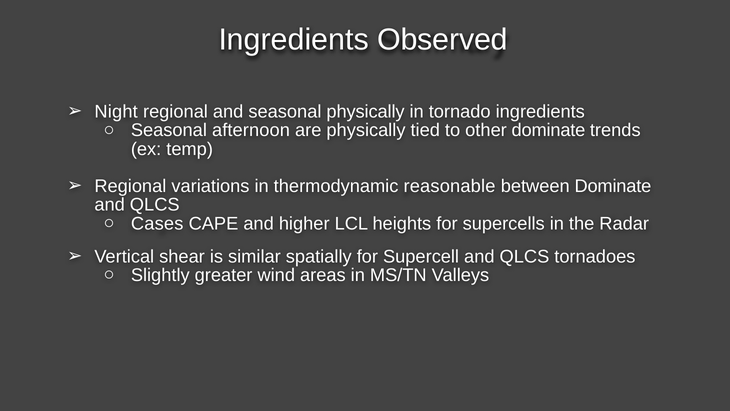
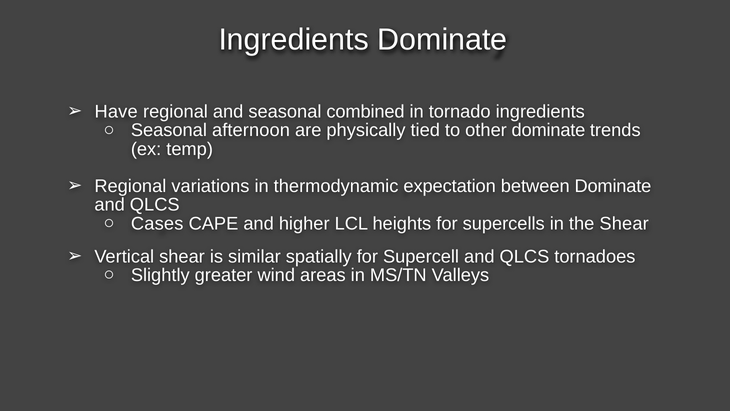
Ingredients Observed: Observed -> Dominate (442, 40)
Night: Night -> Have (116, 112)
seasonal physically: physically -> combined (366, 112)
reasonable: reasonable -> expectation (450, 186)
the Radar: Radar -> Shear (624, 223)
